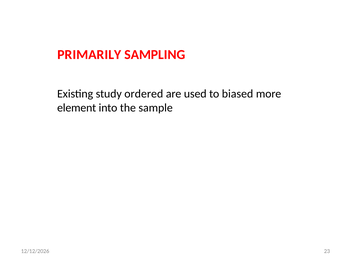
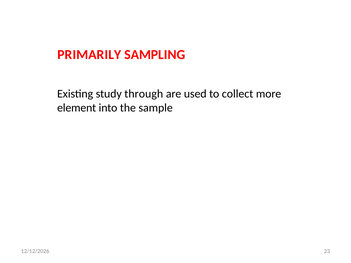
ordered: ordered -> through (144, 94)
biased: biased -> collect (238, 94)
